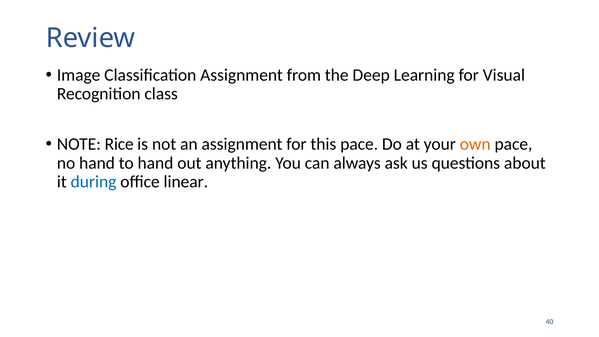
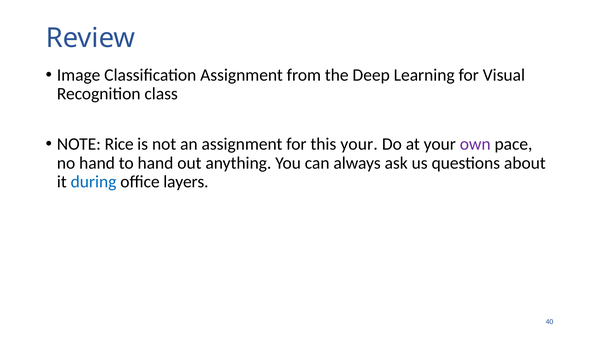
this pace: pace -> your (359, 144)
own colour: orange -> purple (475, 144)
linear: linear -> layers (186, 182)
